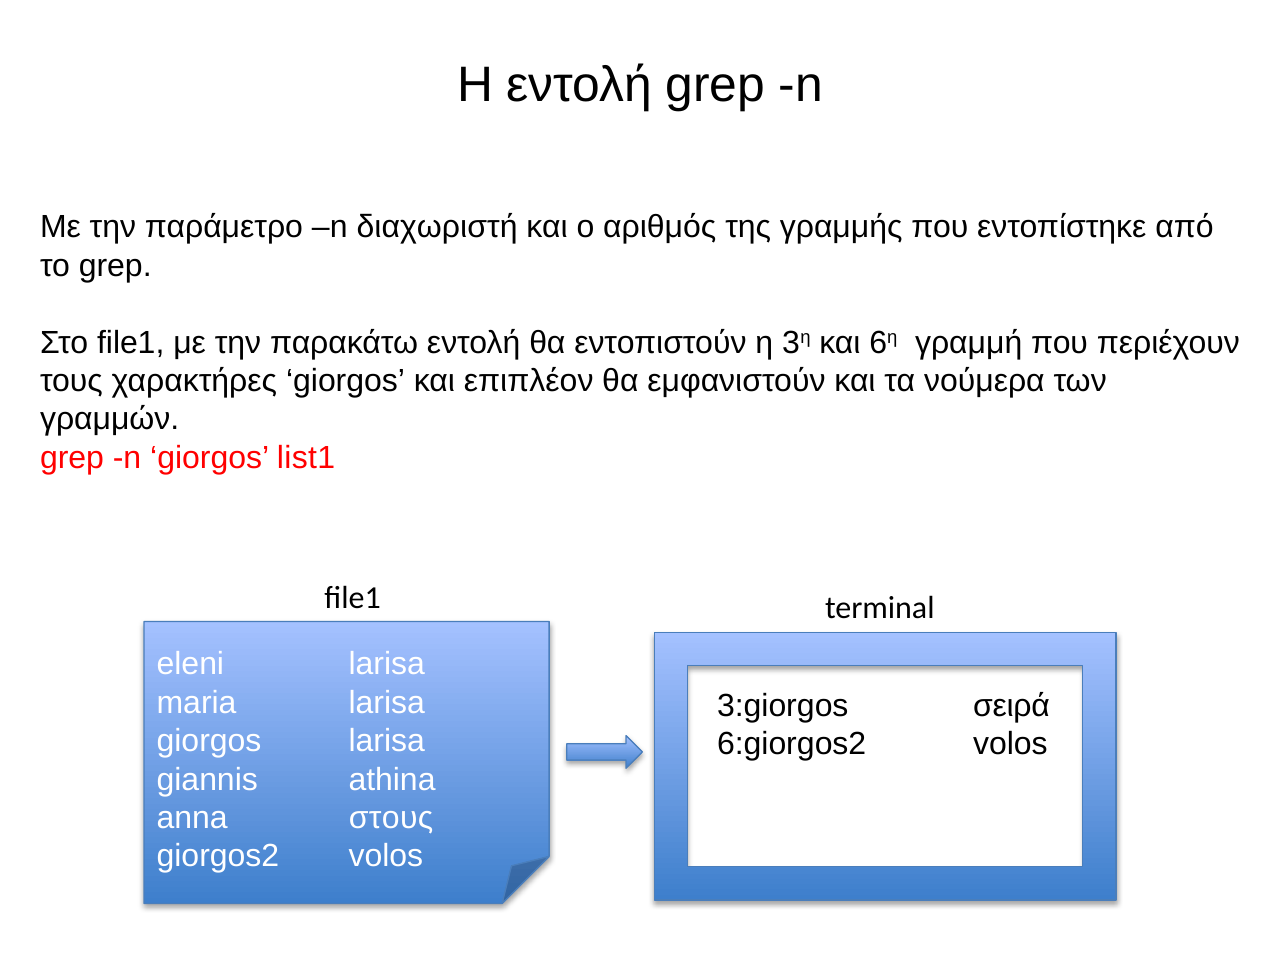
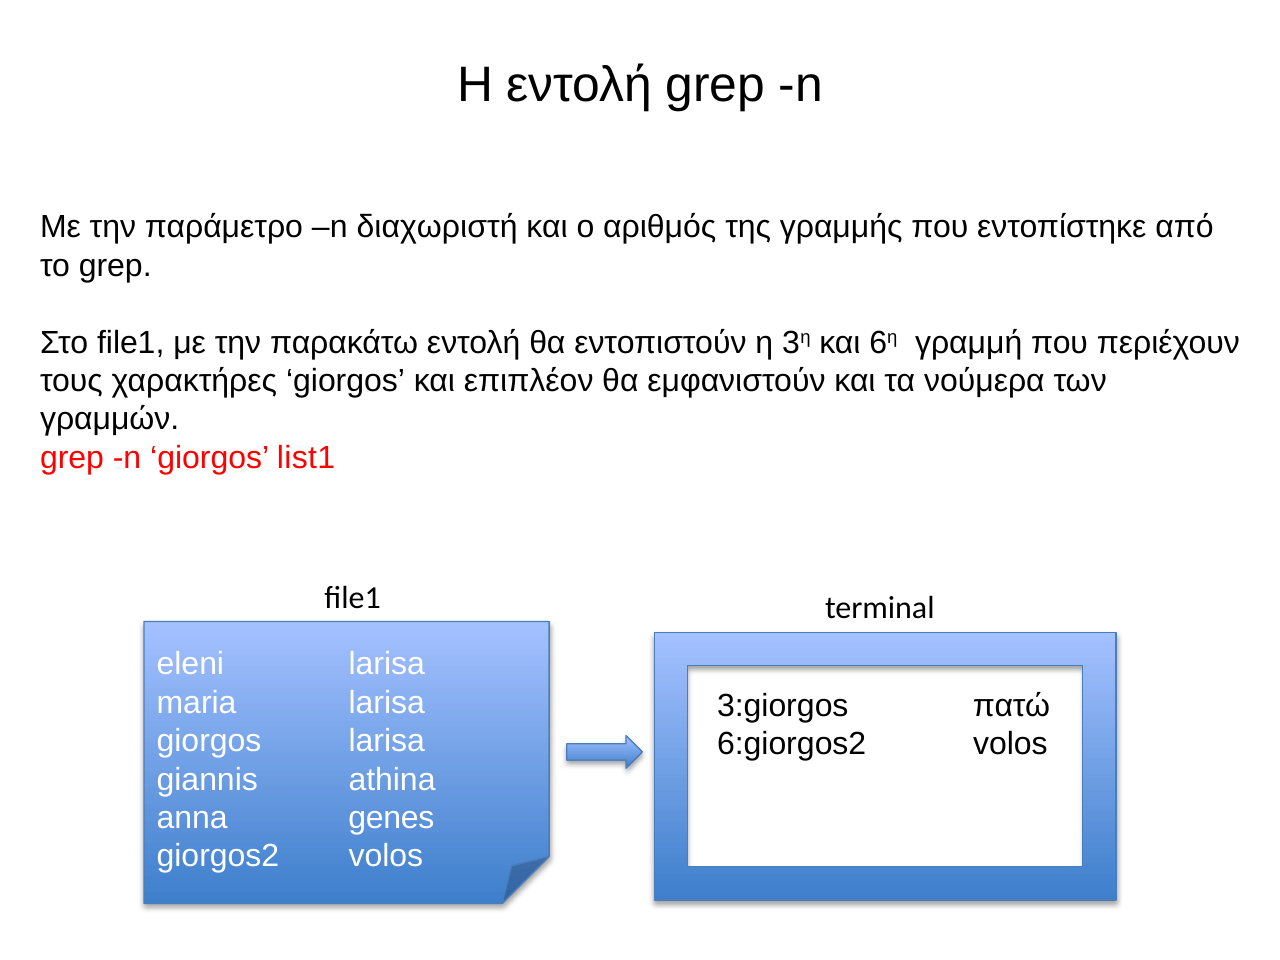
σειρά: σειρά -> πατώ (1012, 705)
στους: στους -> genes (391, 818)
